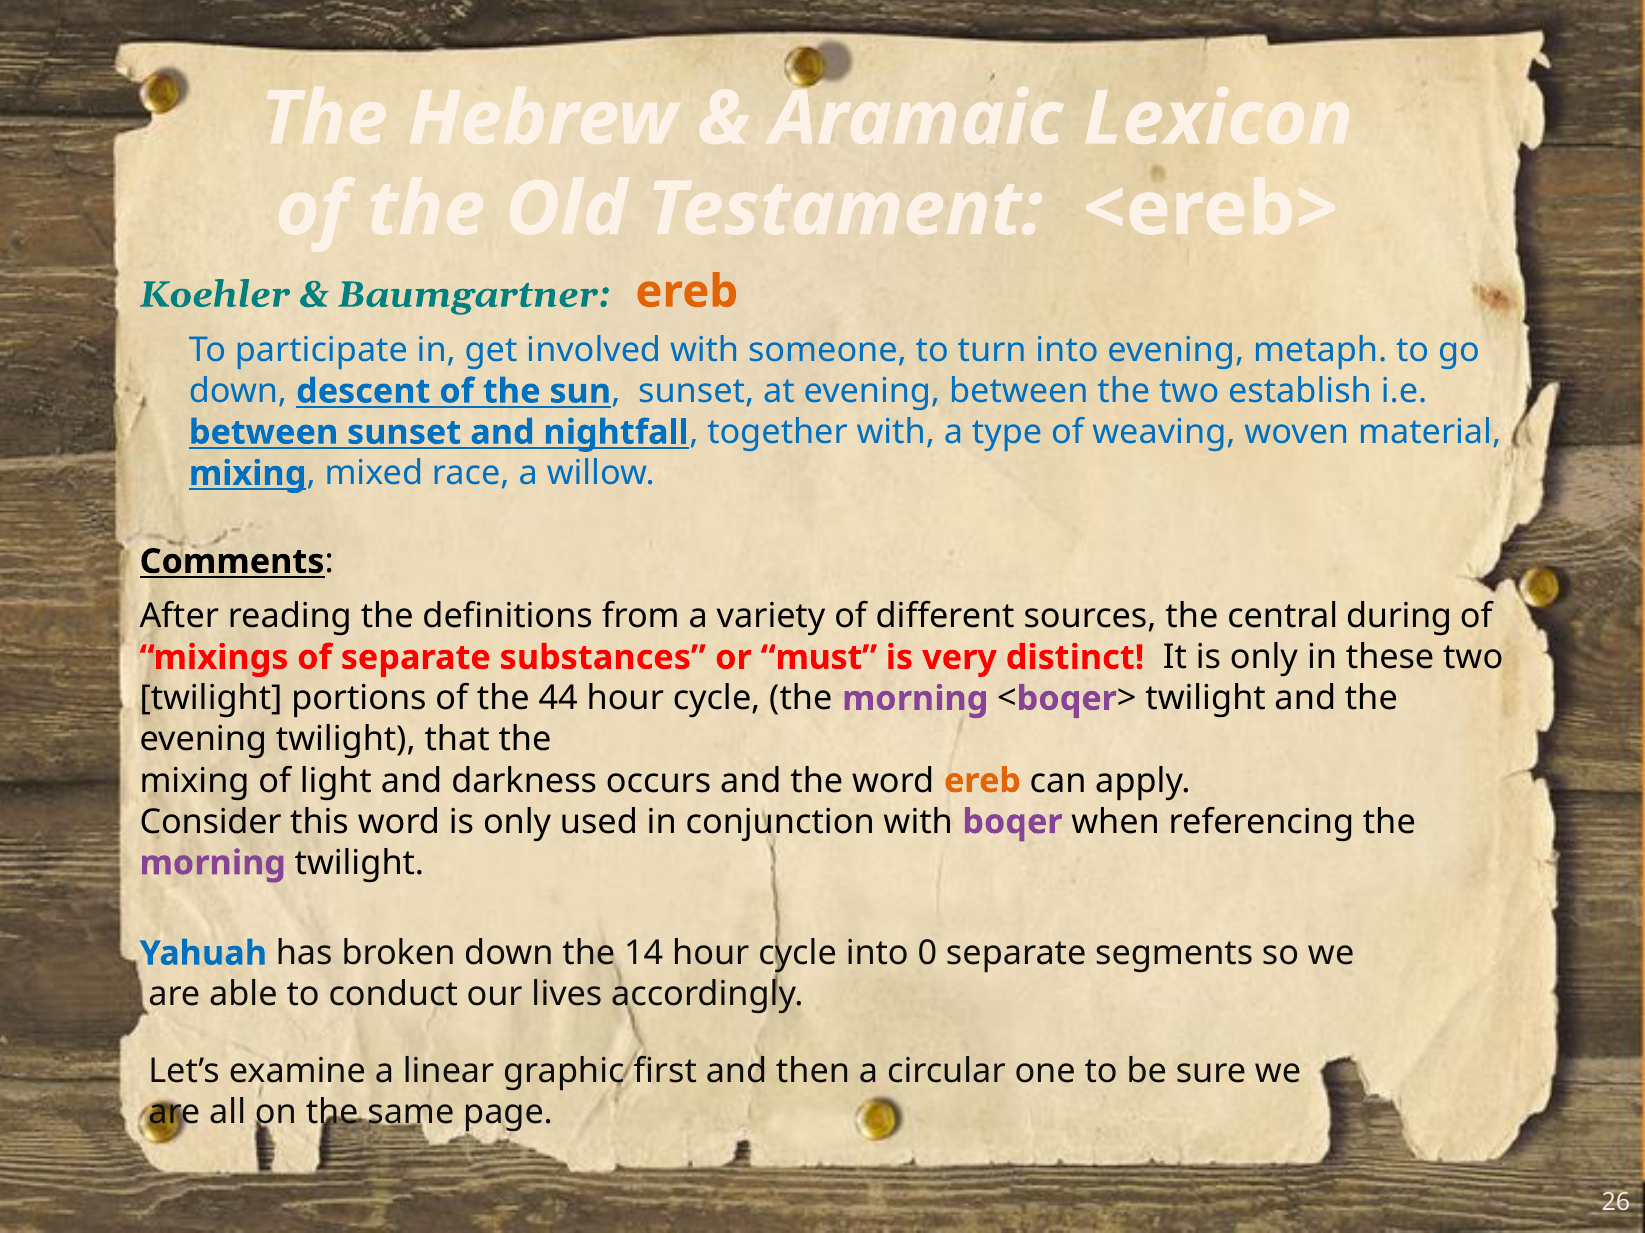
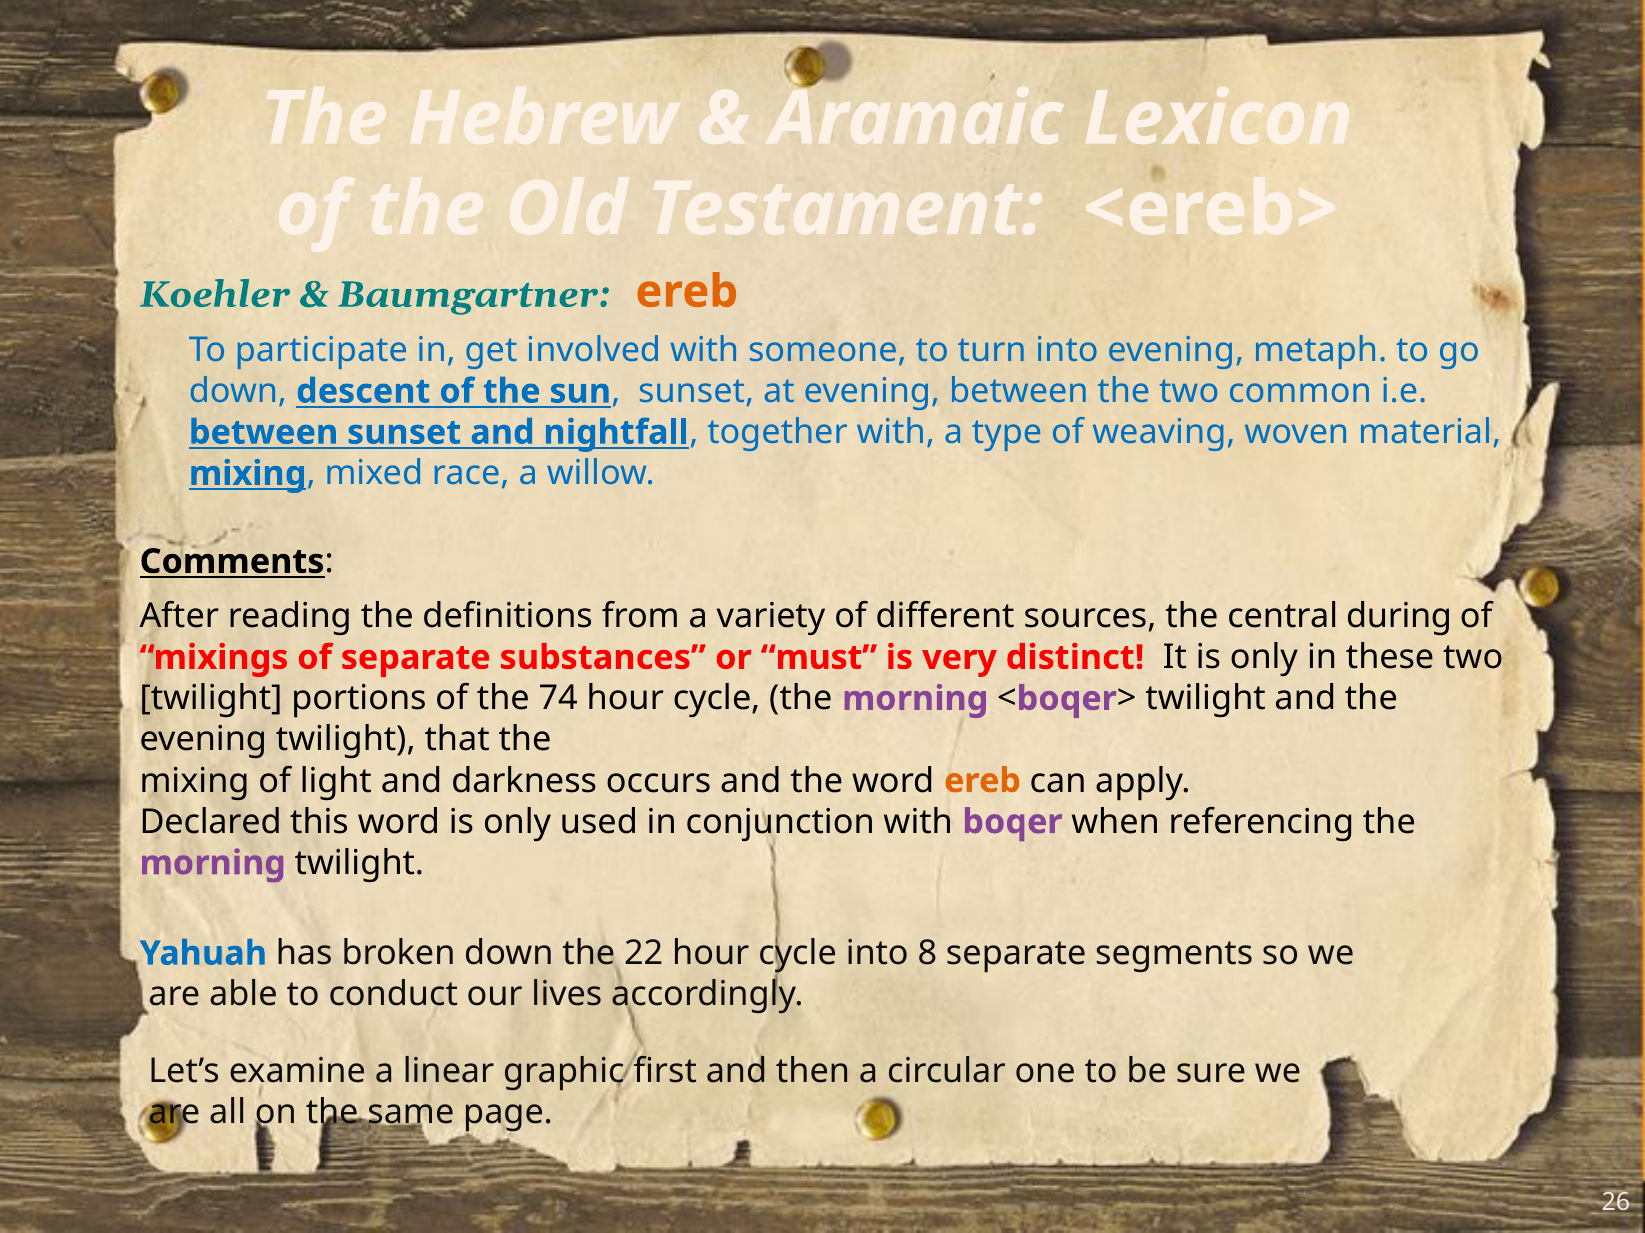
establish: establish -> common (1300, 392)
44: 44 -> 74 (558, 699)
Consider: Consider -> Declared (211, 822)
14: 14 -> 22 (644, 954)
0: 0 -> 8 (927, 954)
